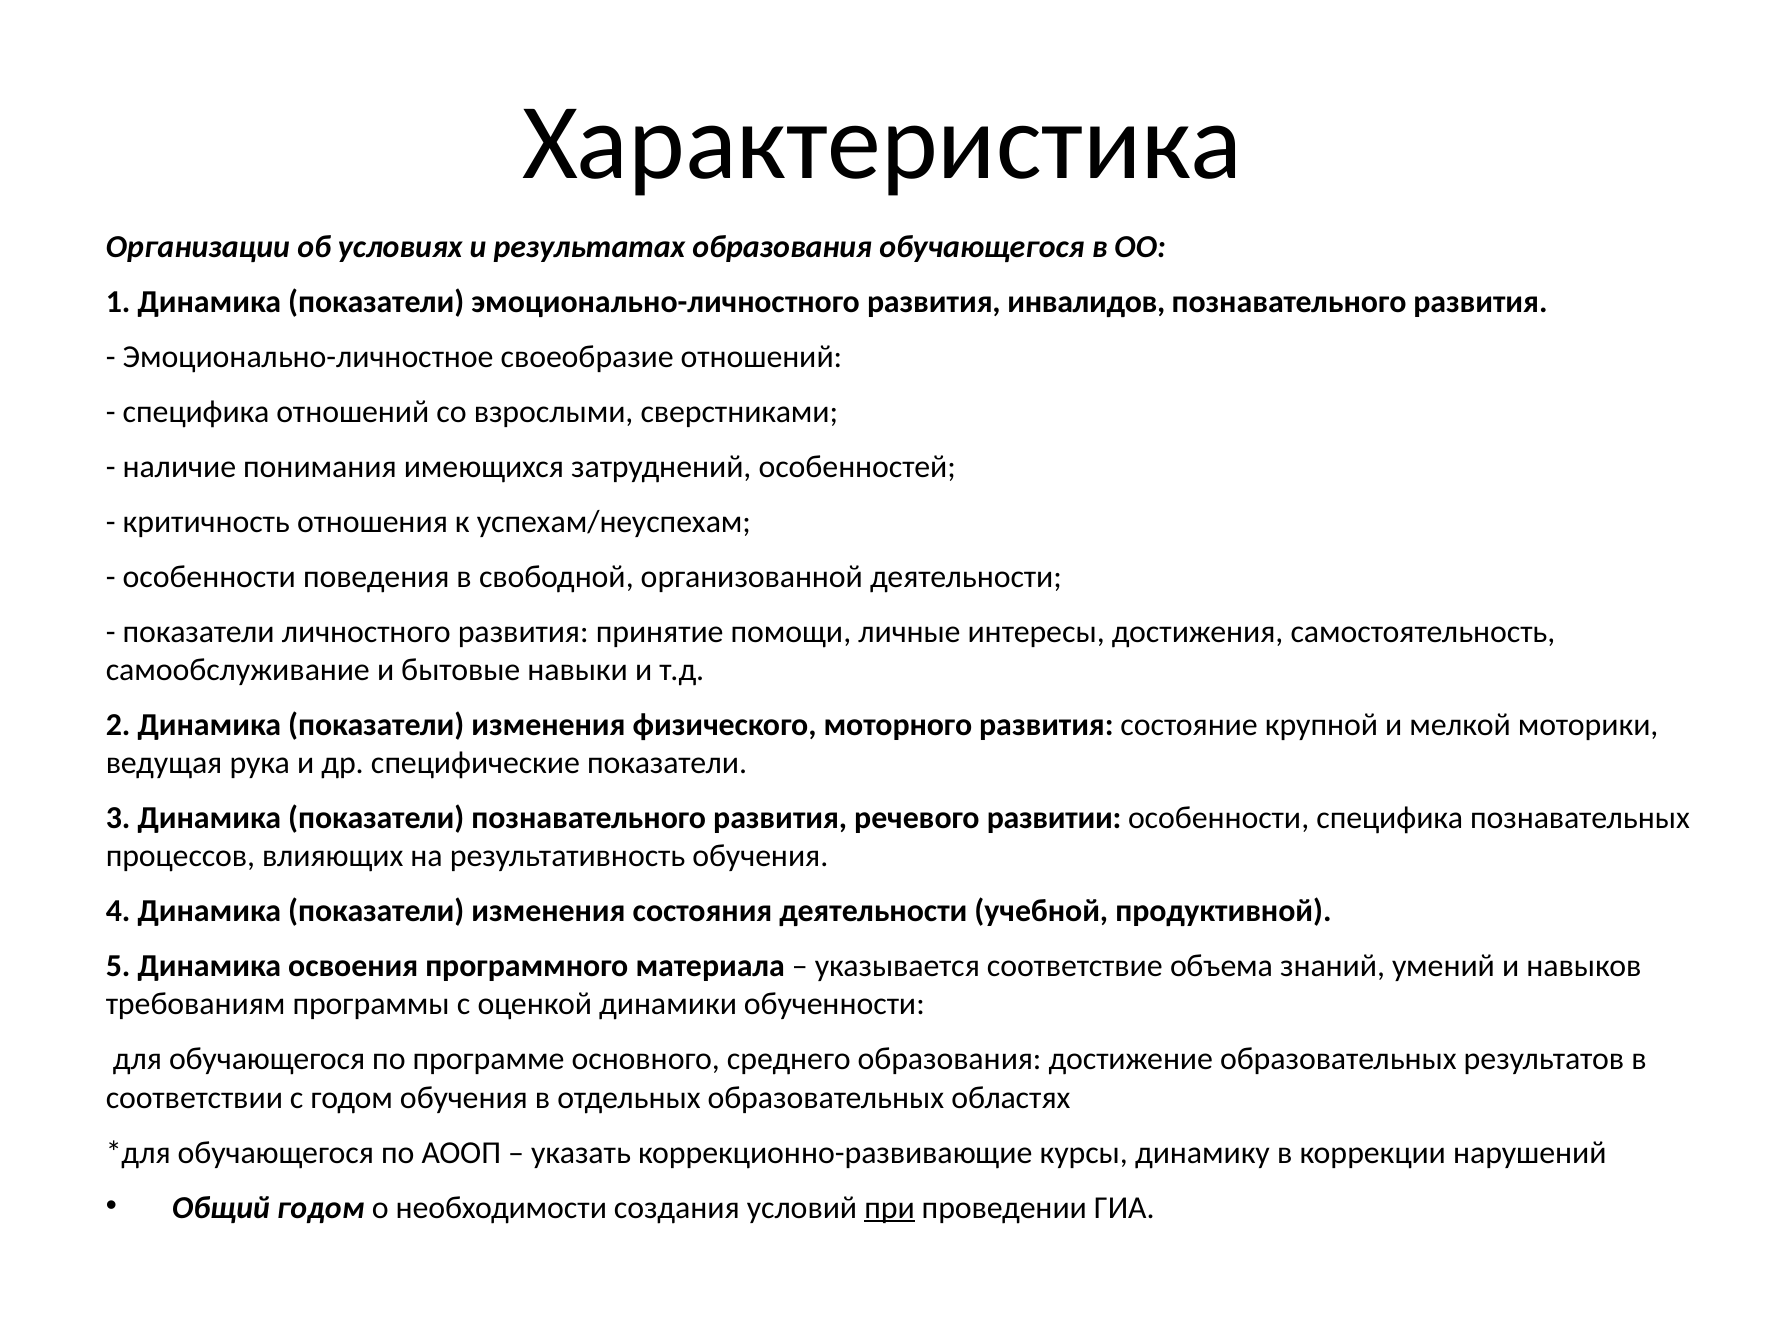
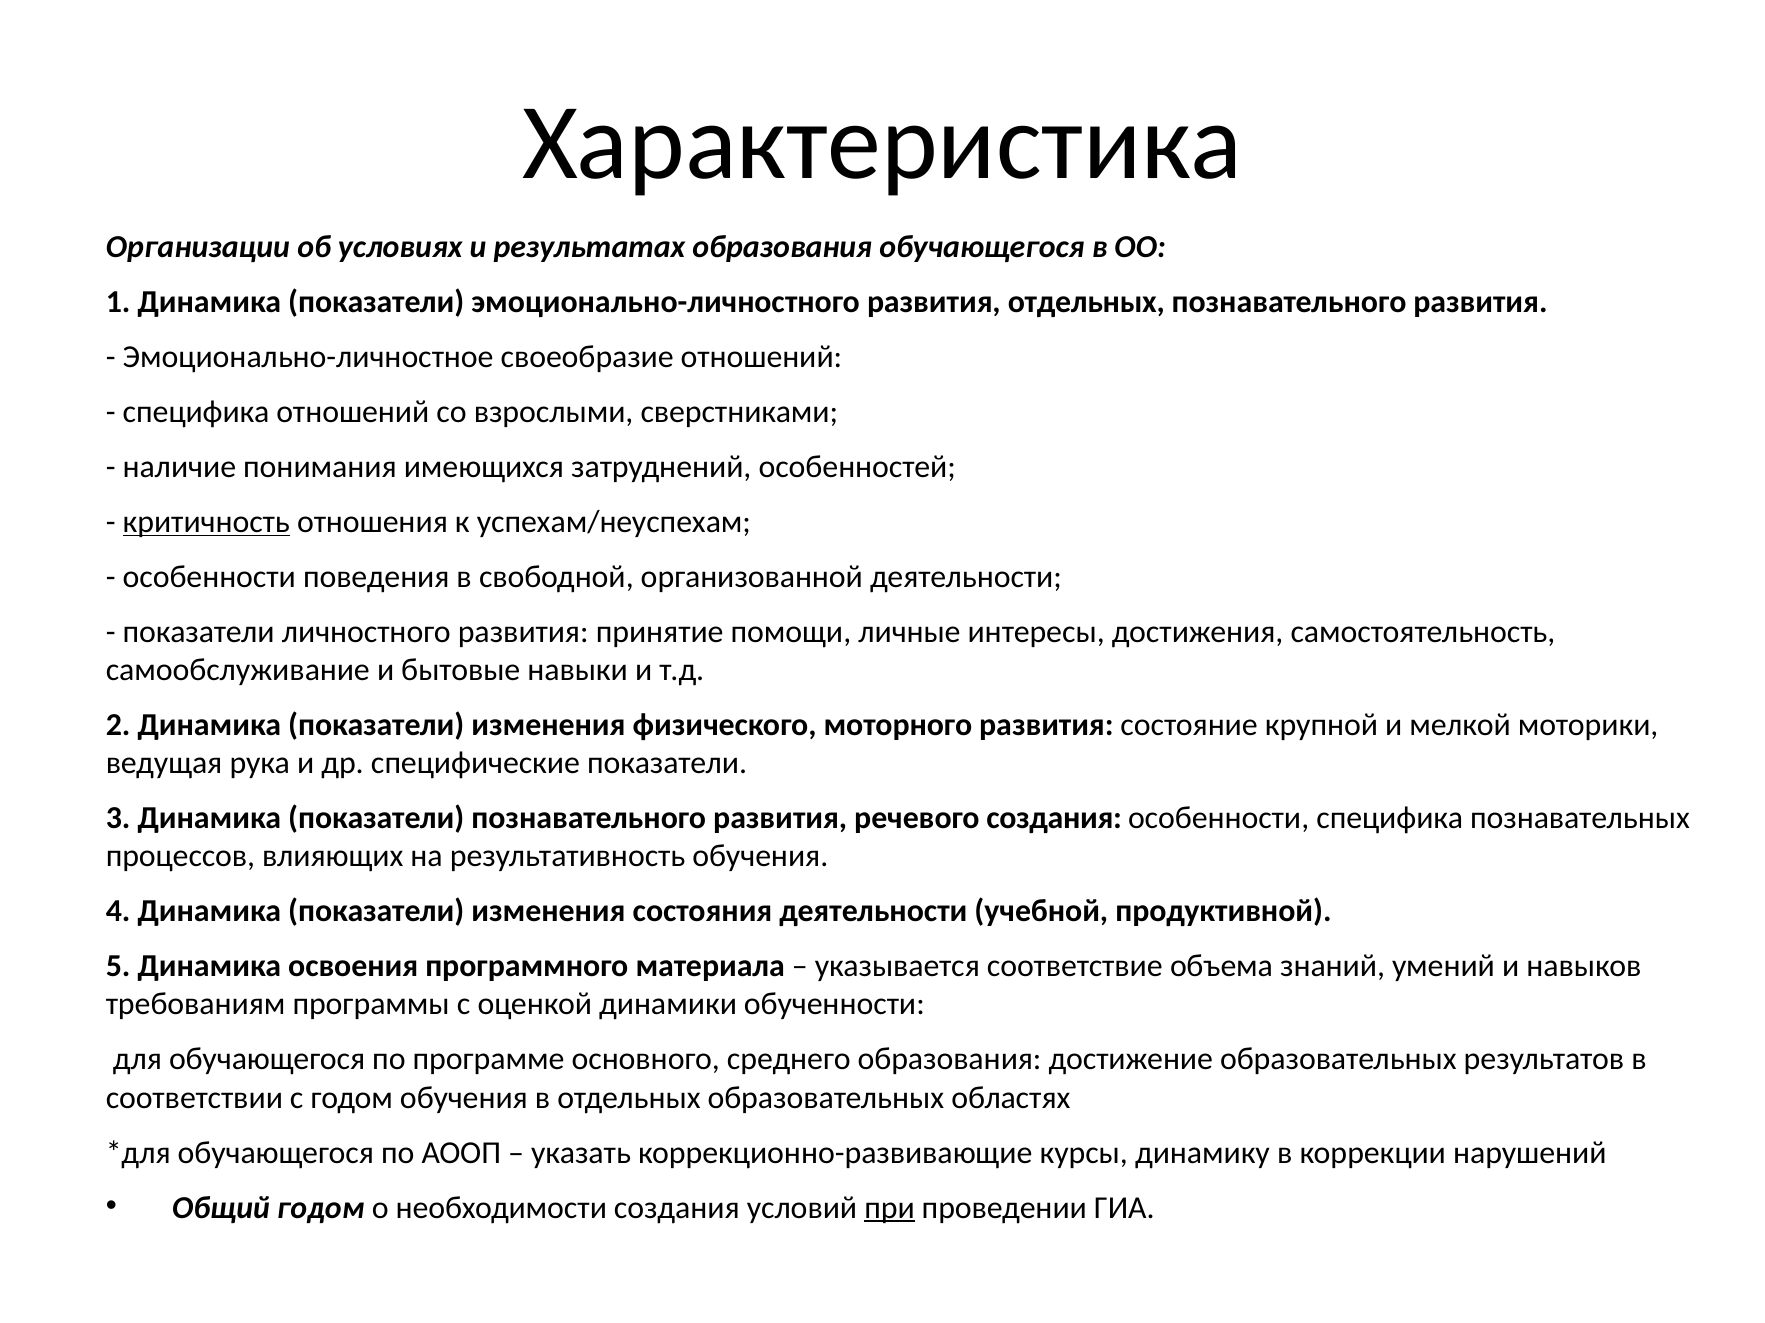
развития инвалидов: инвалидов -> отдельных (1086, 302)
критичность underline: none -> present (206, 522)
речевого развитии: развитии -> создания (1054, 819)
